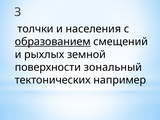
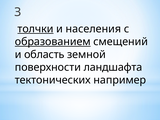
толчки underline: none -> present (35, 29)
рыхлых: рыхлых -> область (44, 54)
зональный: зональный -> ландшафта (113, 67)
